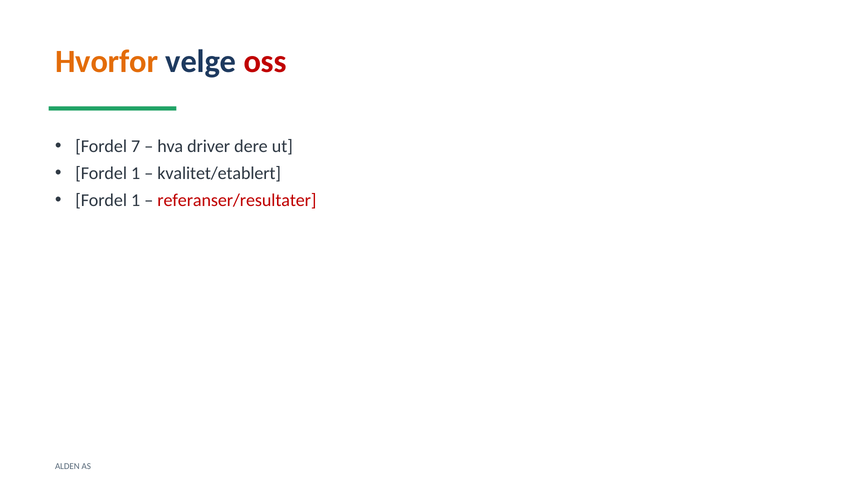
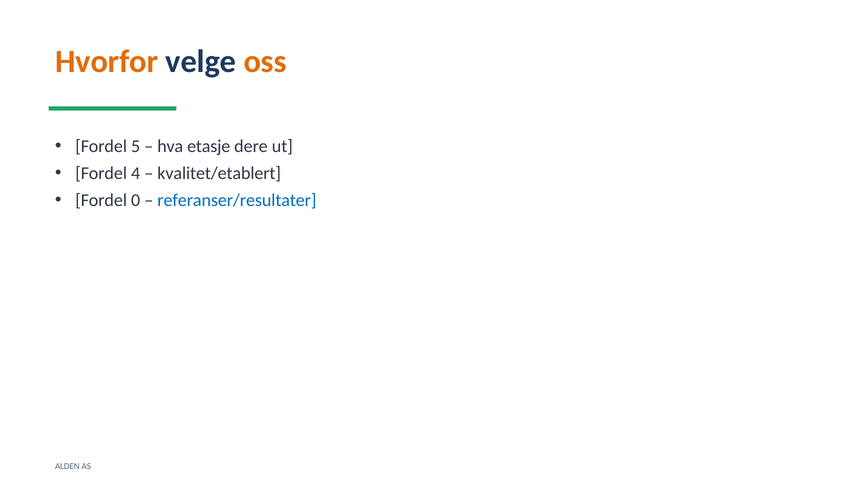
oss colour: red -> orange (265, 62)
7: 7 -> 5 (136, 147)
driver: driver -> etasje (209, 147)
1: 1 -> 4 (136, 174)
1: 1 -> 0 (136, 201)
referanser/resultater colour: red -> blue (237, 201)
